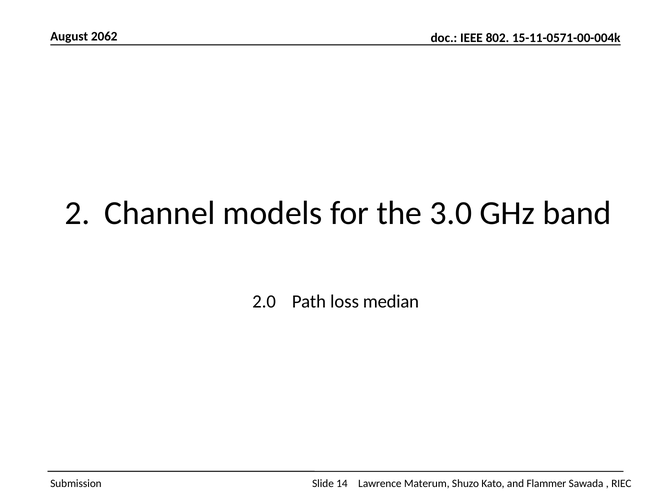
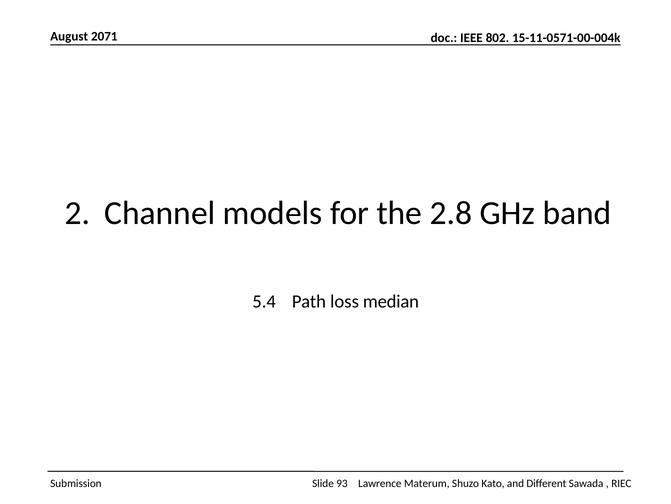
2062: 2062 -> 2071 (104, 37)
3.0: 3.0 -> 2.8 (451, 213)
2.0: 2.0 -> 5.4 (264, 301)
14: 14 -> 93 (342, 483)
Flammer: Flammer -> Different (546, 483)
